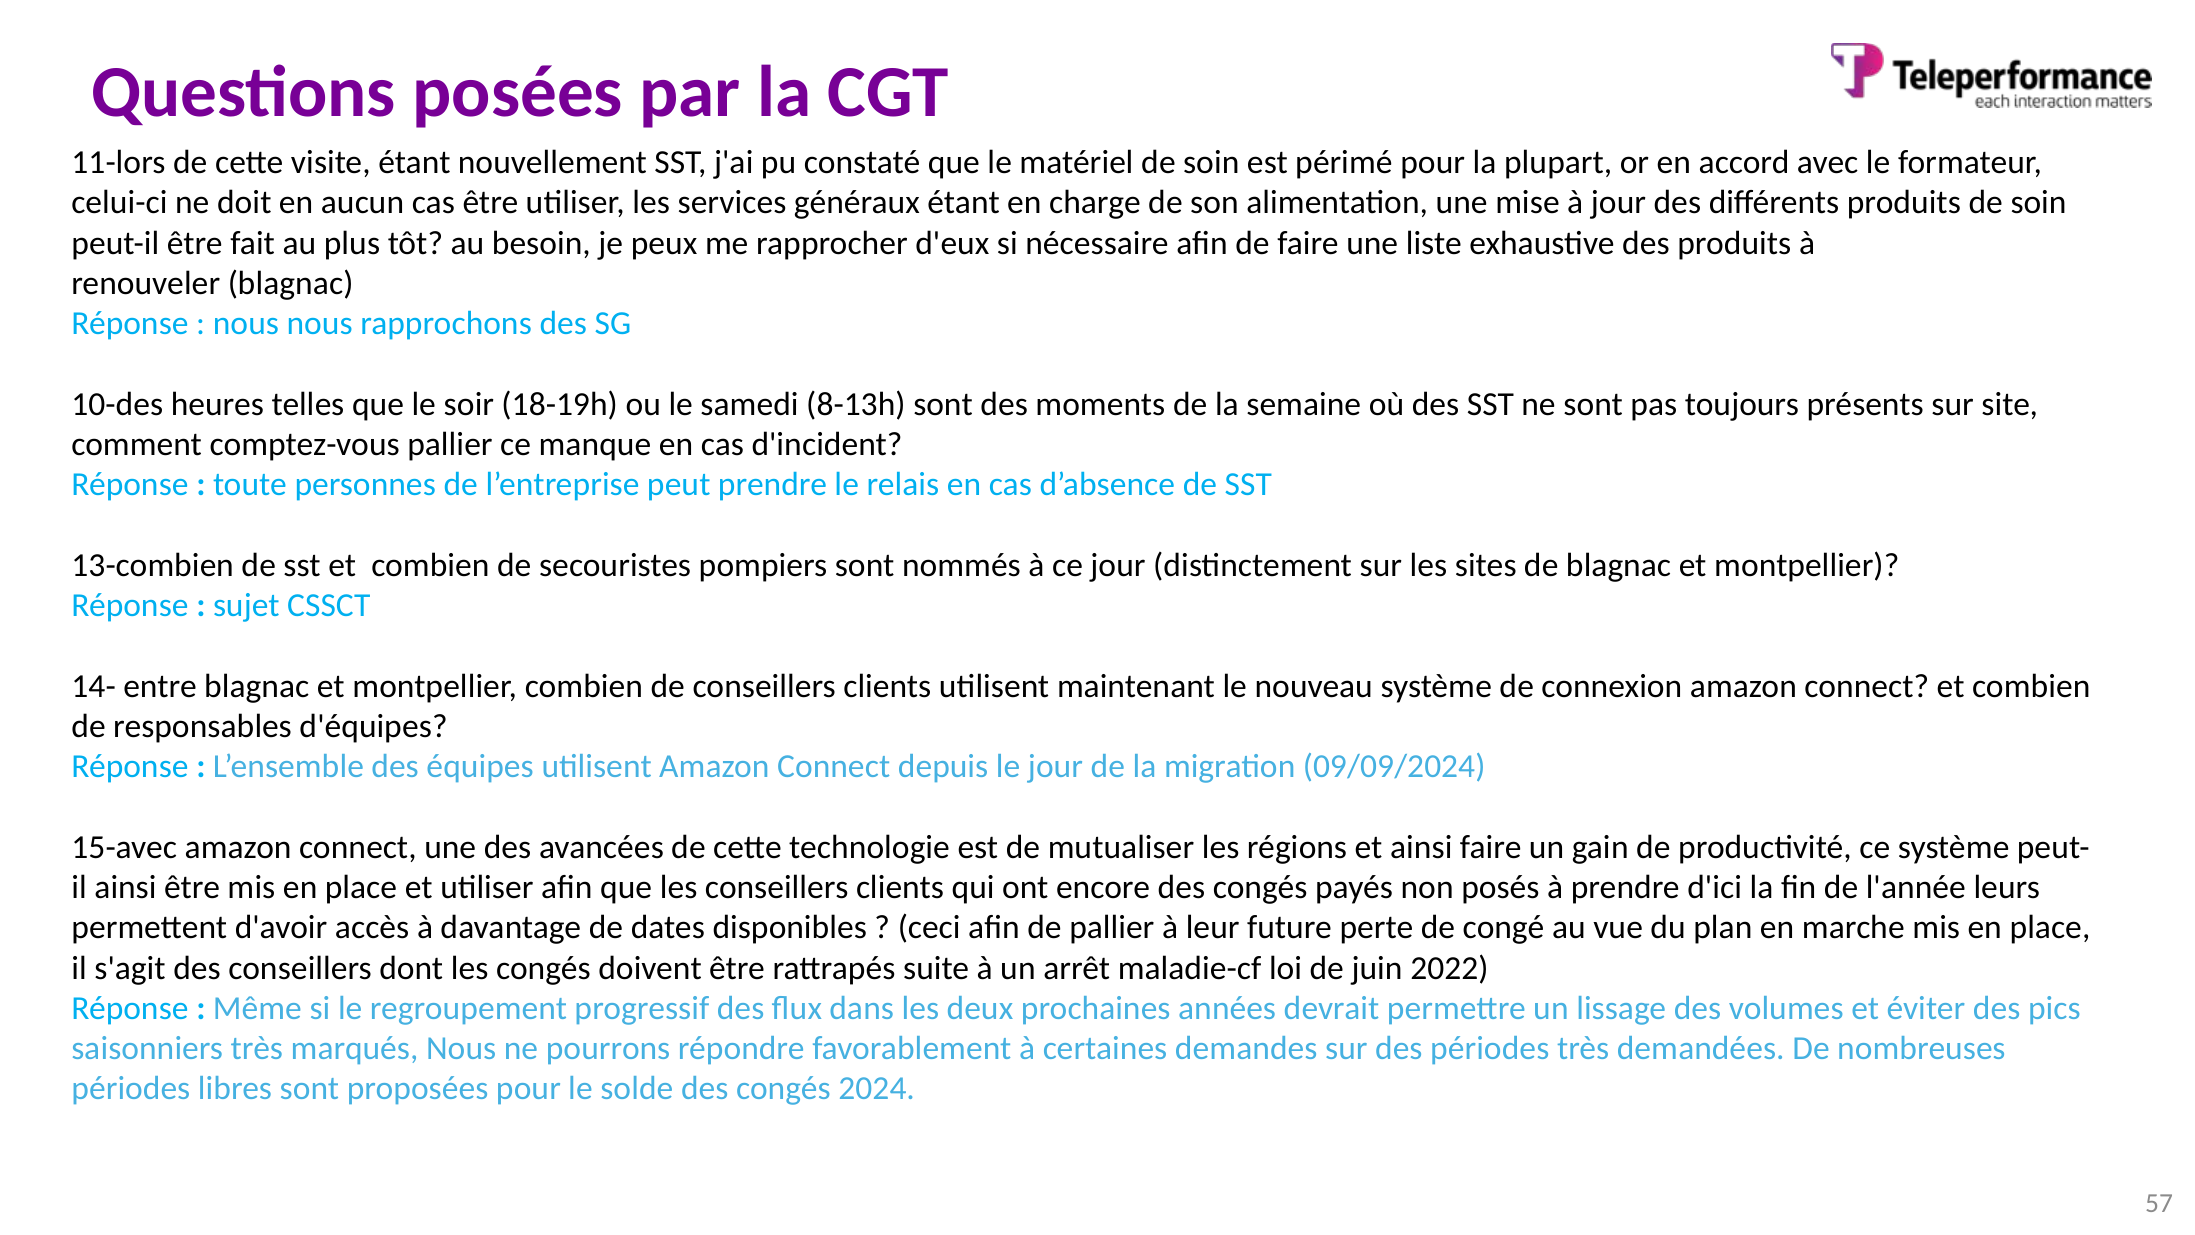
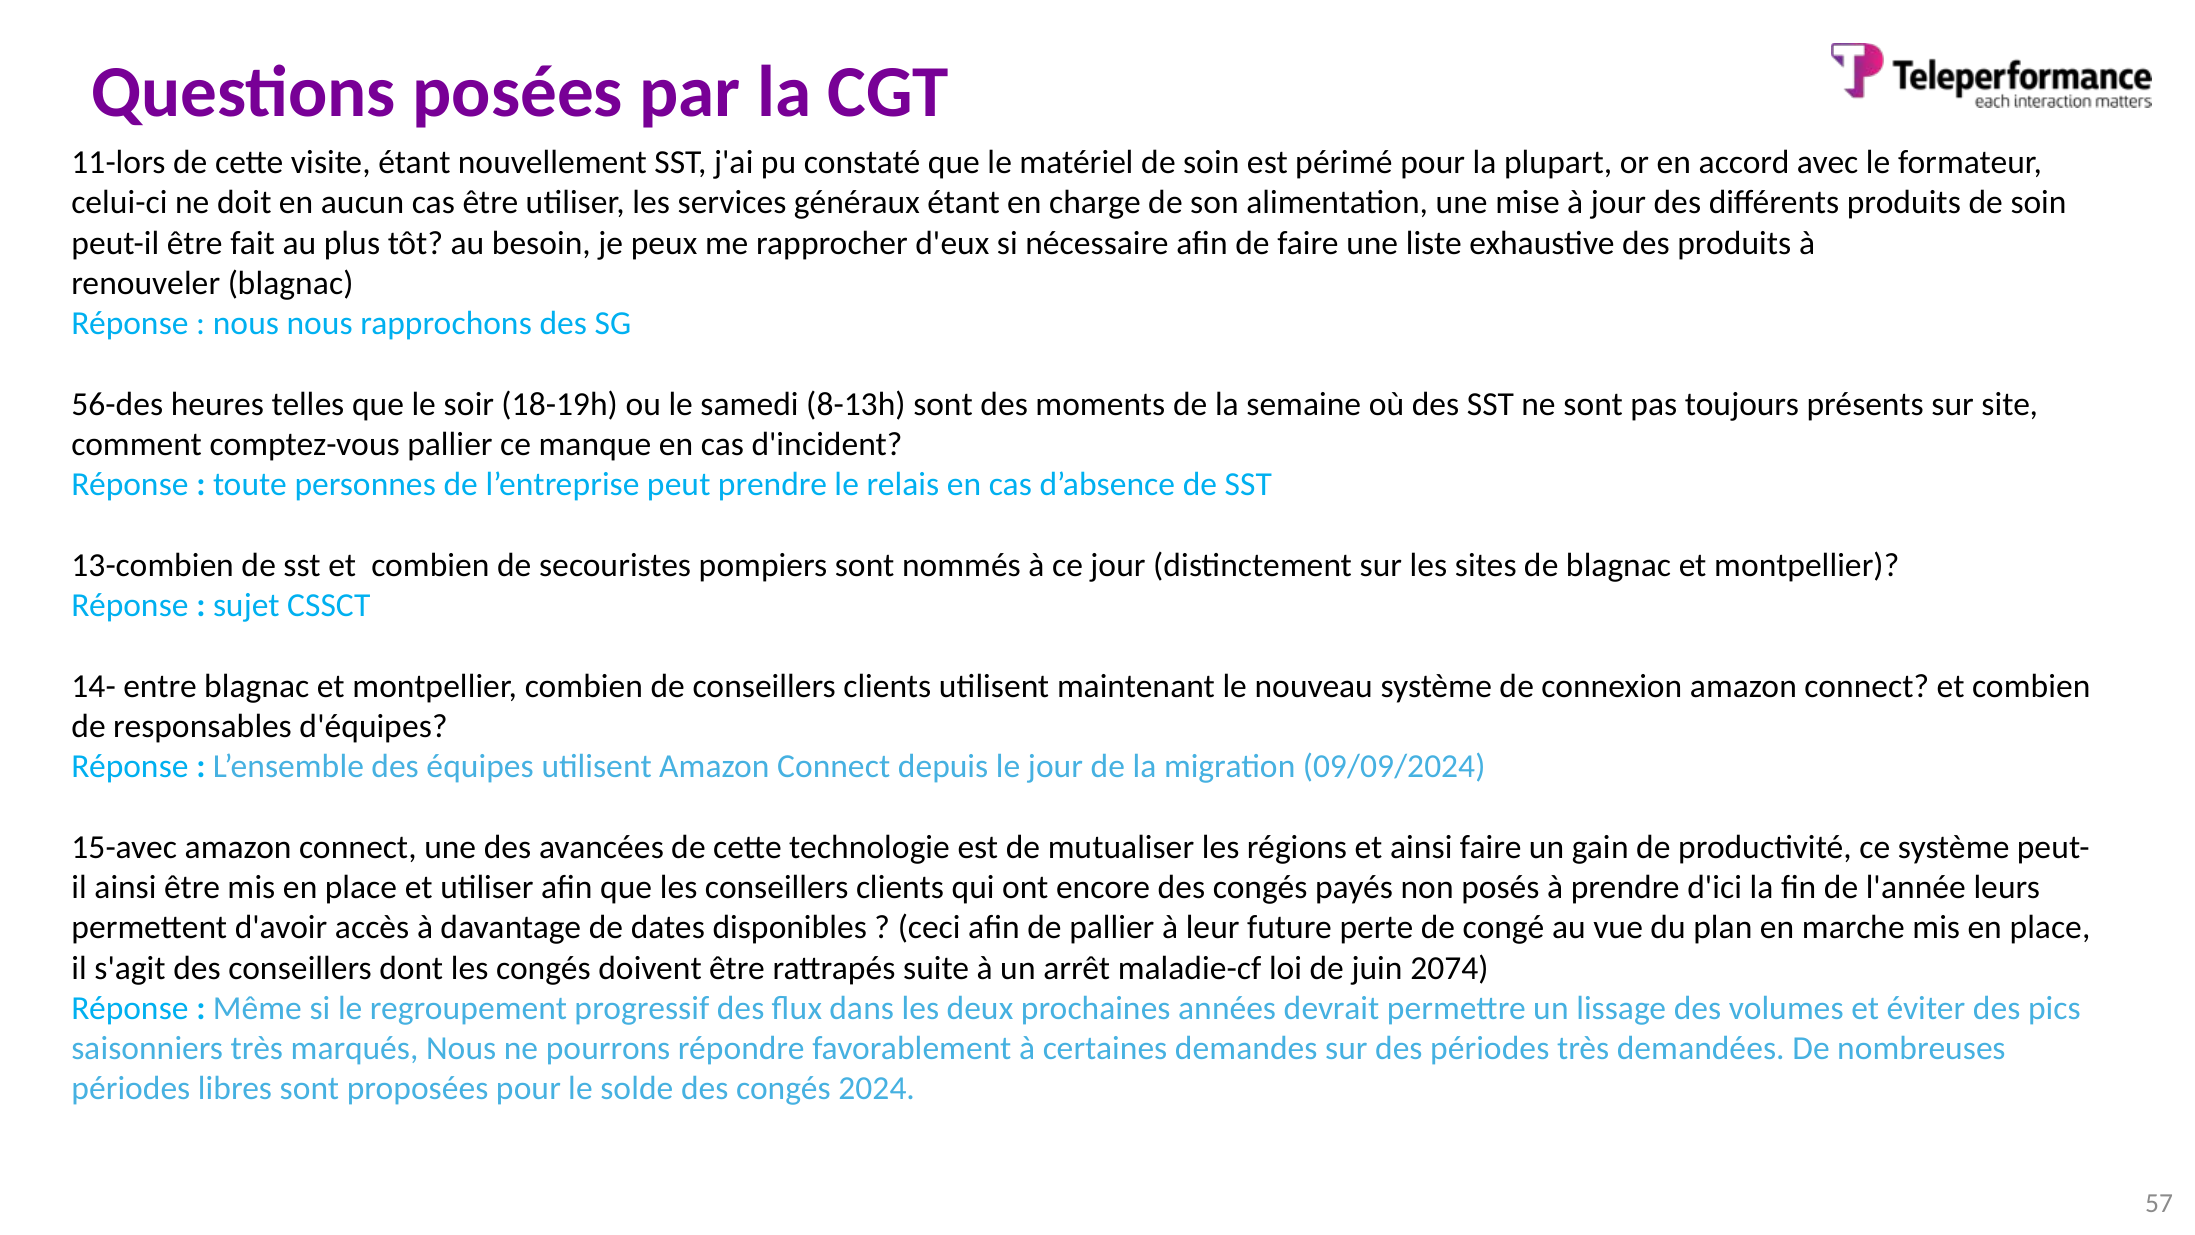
10-des: 10-des -> 56-des (117, 404)
2022: 2022 -> 2074 (1449, 968)
